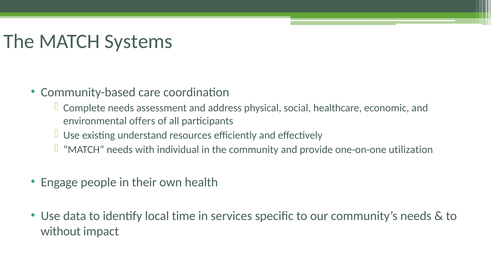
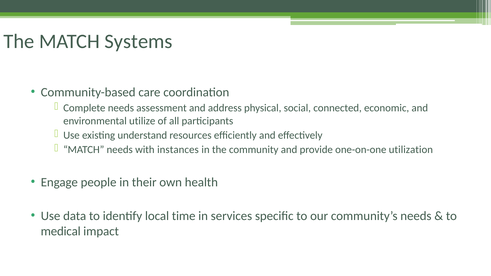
healthcare: healthcare -> connected (338, 108)
offers: offers -> utilize (142, 121)
individual: individual -> instances (178, 150)
without: without -> medical (61, 232)
